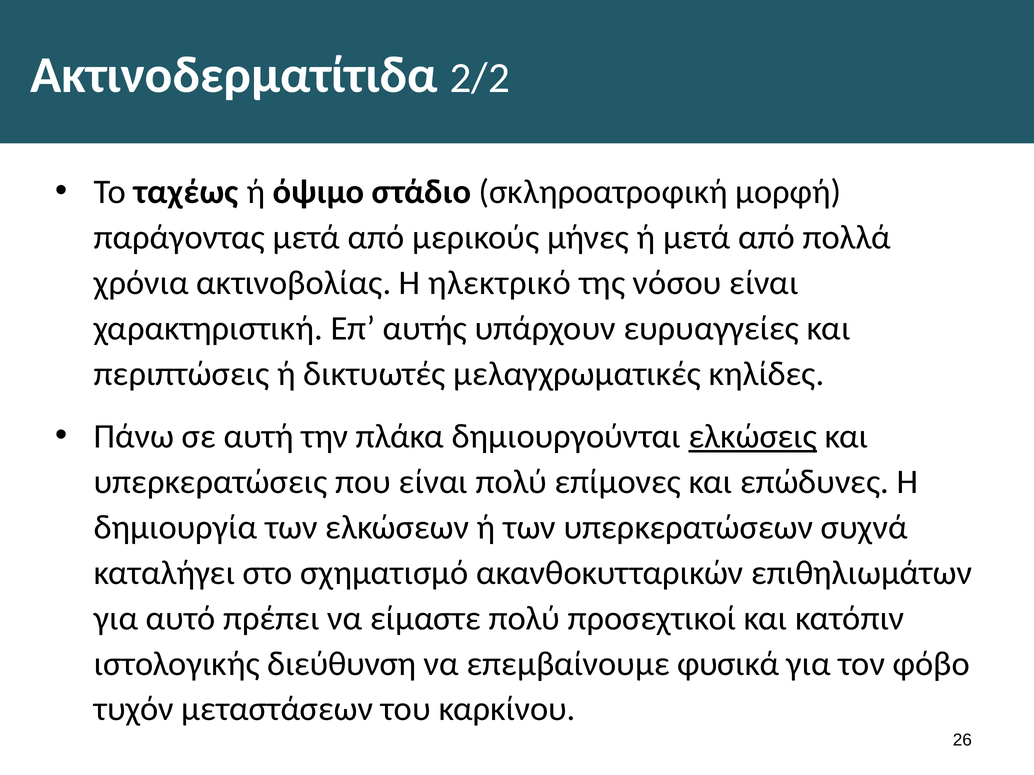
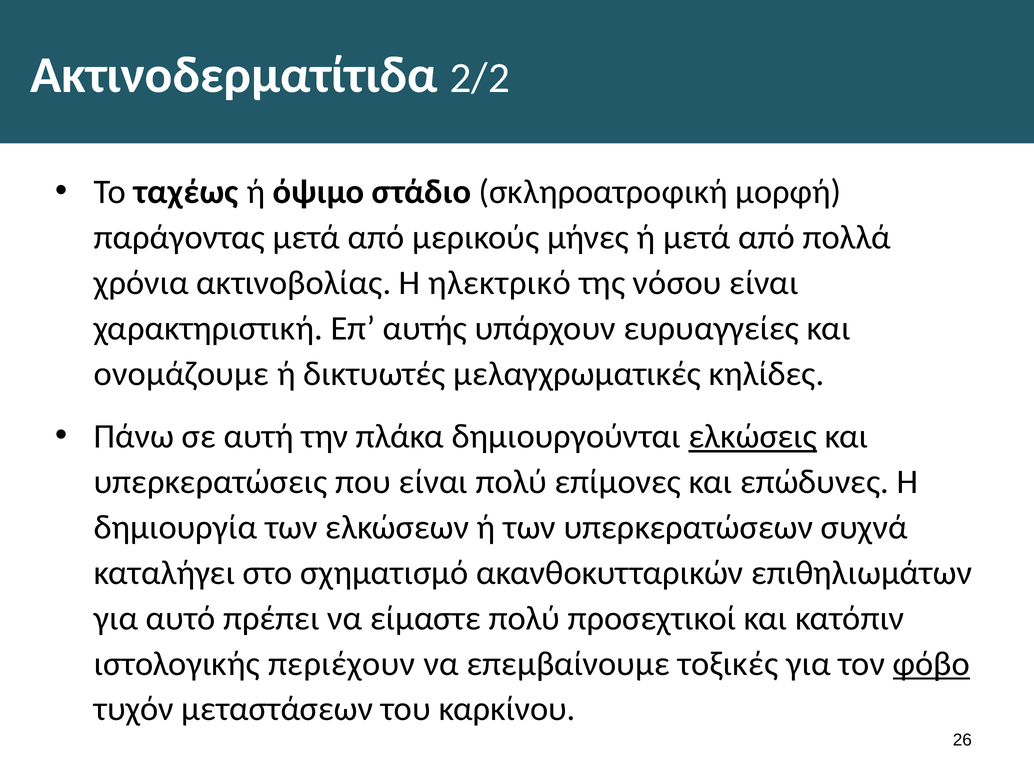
περιπτώσεις: περιπτώσεις -> ονομάζουμε (181, 374)
διεύθυνση: διεύθυνση -> περιέχουν (342, 664)
φυσικά: φυσικά -> τοξικές (728, 664)
φόβο underline: none -> present (931, 664)
